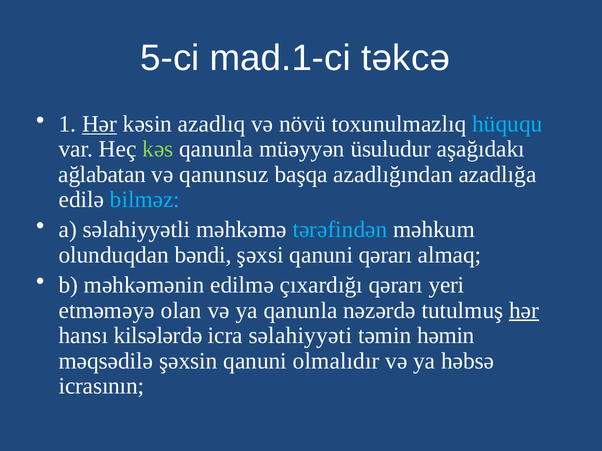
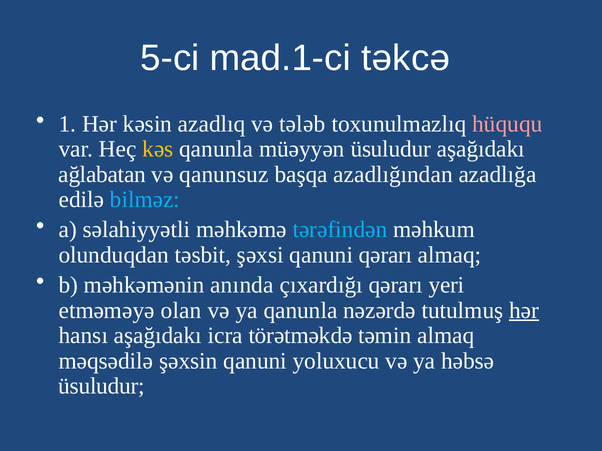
Hər underline: present -> none (100, 124)
növü: növü -> tələb (302, 124)
hüququ colour: light blue -> pink (507, 124)
kəs colour: light green -> yellow (158, 149)
bəndi: bəndi -> təsbit (203, 255)
edilmə: edilmə -> anında (242, 285)
hansı kilsələrdə: kilsələrdə -> aşağıdakı (158, 336)
səlahiyyəti: səlahiyyəti -> törətməkdə (301, 336)
təmin həmin: həmin -> almaq (446, 336)
olmalıdır: olmalıdır -> yoluxucu (336, 361)
icrasının: icrasının -> üsuludur (102, 387)
